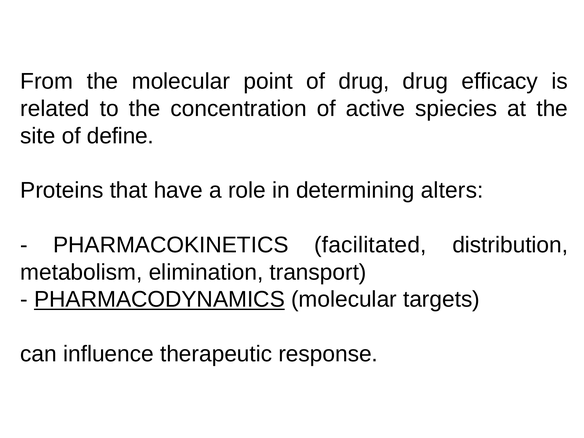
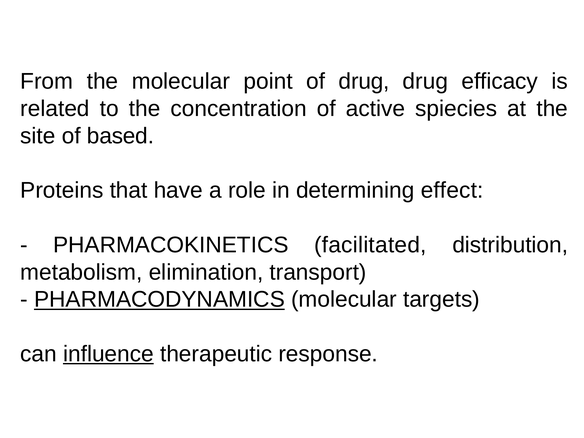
define: define -> based (120, 136)
alters: alters -> effect (452, 190)
influence underline: none -> present (108, 354)
